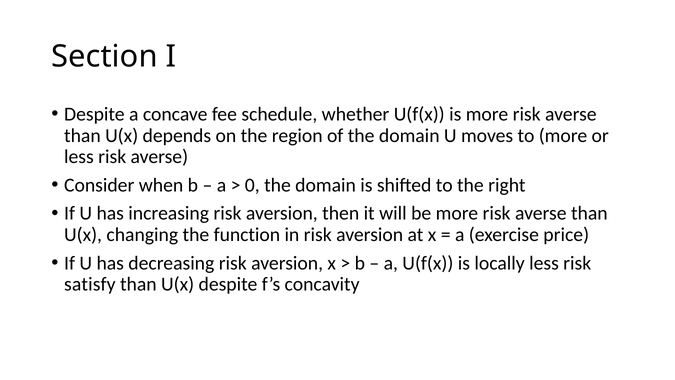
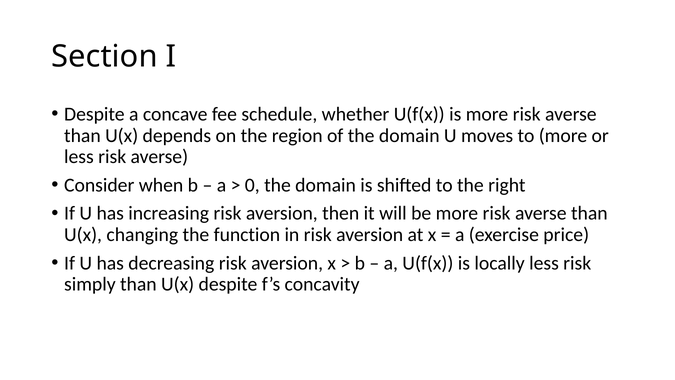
satisfy: satisfy -> simply (90, 284)
